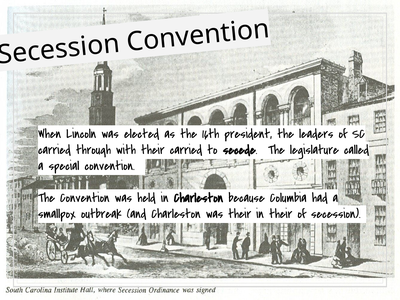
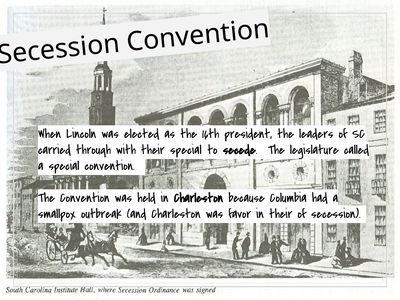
their carried: carried -> special (186, 150)
was their: their -> favor (240, 214)
